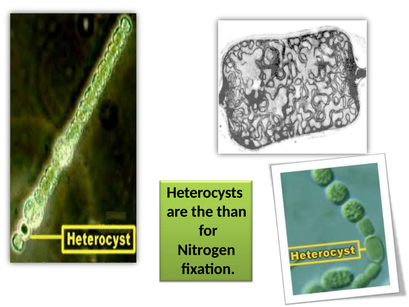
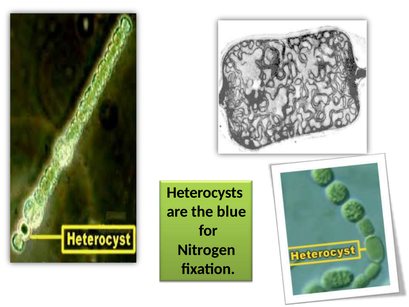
than: than -> blue (231, 211)
